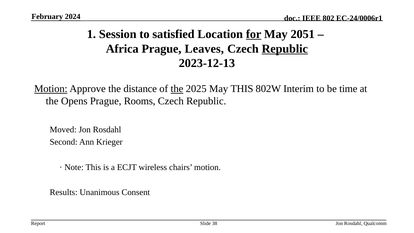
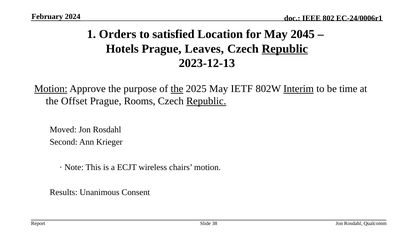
Session: Session -> Orders (118, 34)
for underline: present -> none (254, 34)
2051: 2051 -> 2045 (303, 34)
Africa: Africa -> Hotels (122, 49)
distance: distance -> purpose (140, 89)
May THIS: THIS -> IETF (242, 89)
Interim underline: none -> present (299, 89)
Opens: Opens -> Offset (74, 101)
Republic underline: none -> present (206, 101)
